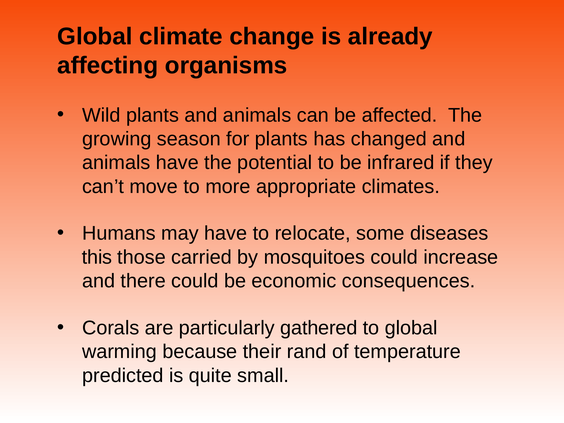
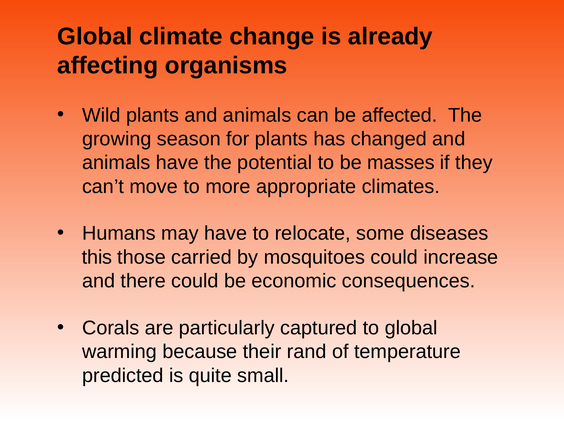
infrared: infrared -> masses (401, 163)
gathered: gathered -> captured (319, 328)
